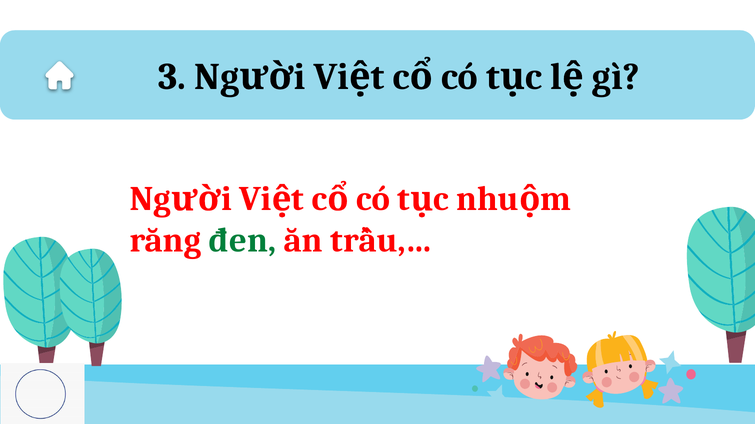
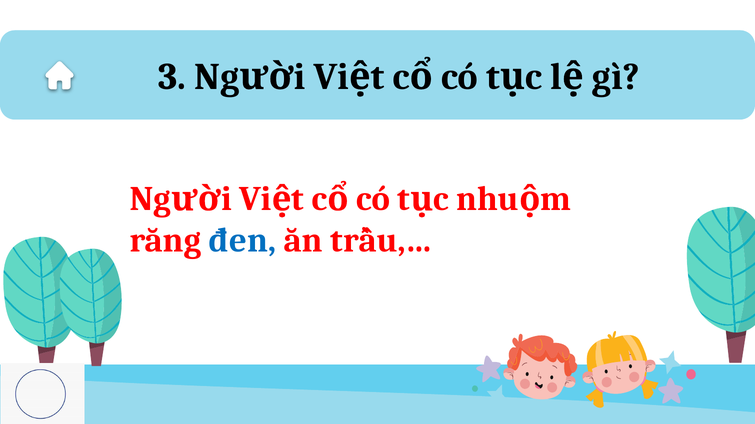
đen colour: green -> blue (242, 241)
